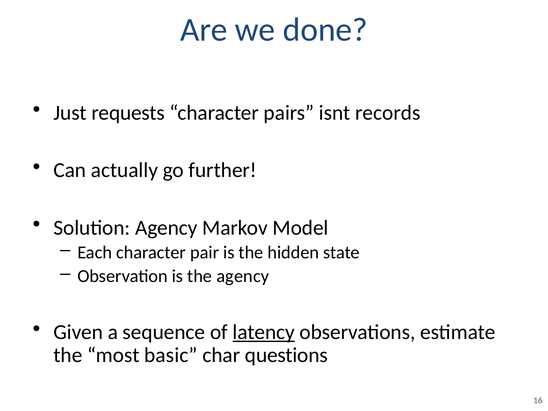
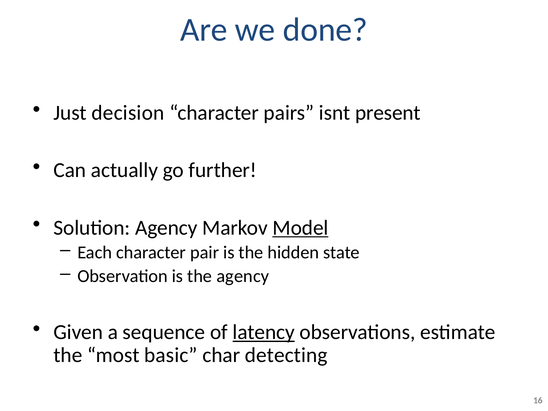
requests: requests -> decision (128, 113)
records: records -> present (388, 113)
Model underline: none -> present (300, 228)
questions: questions -> detecting (286, 355)
